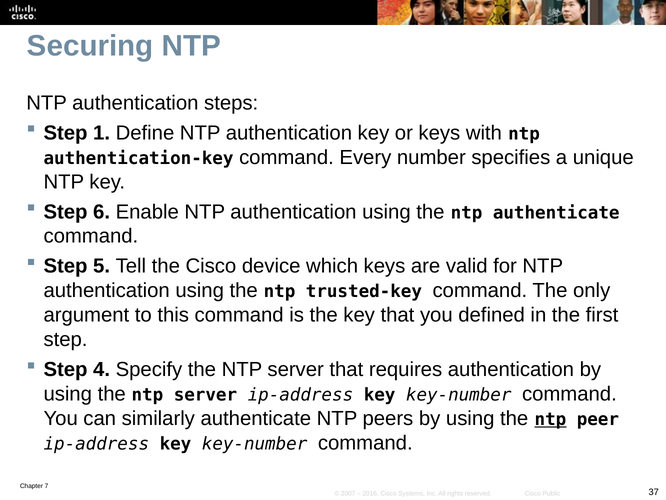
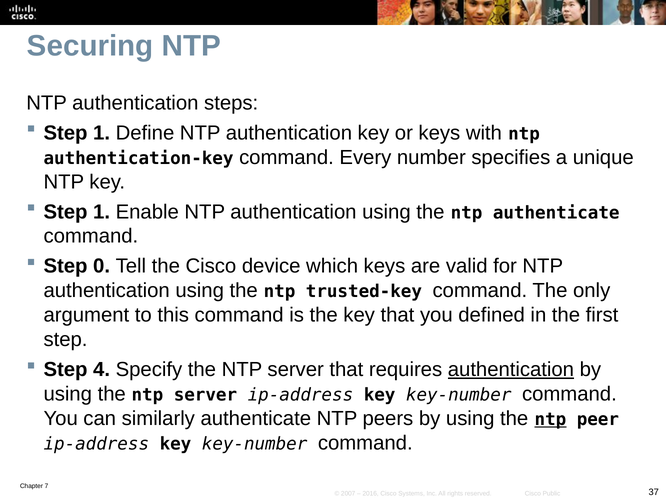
6: 6 -> 1 (102, 212)
5: 5 -> 0 (102, 266)
authentication underline: none -> present (511, 369)
